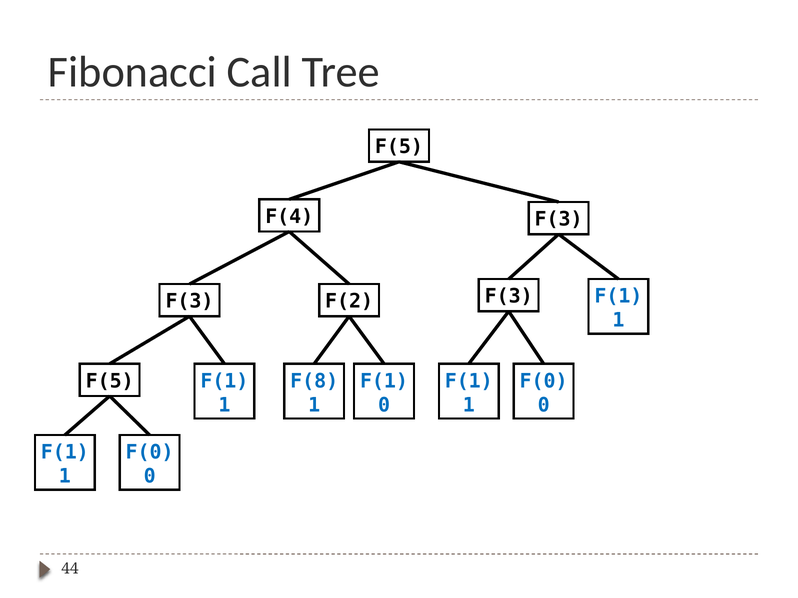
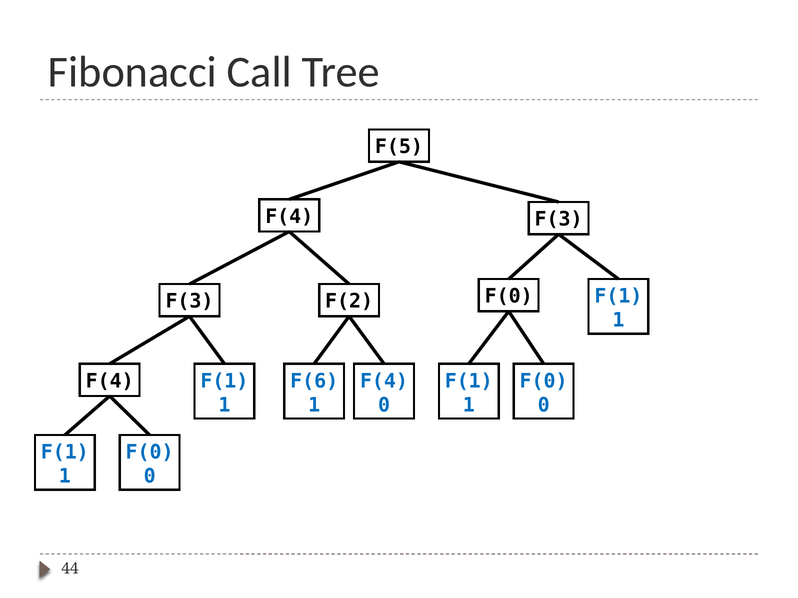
F(3: F(3 -> F(0 (509, 297)
F(5: F(5 -> F(4 (110, 381)
F(8: F(8 -> F(6 (314, 381)
F(1: F(1 -> F(4 (384, 381)
